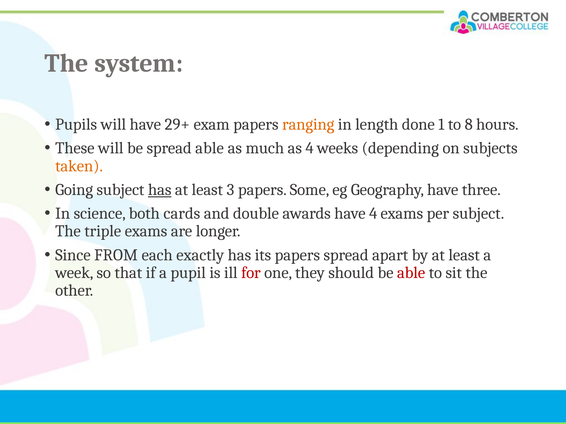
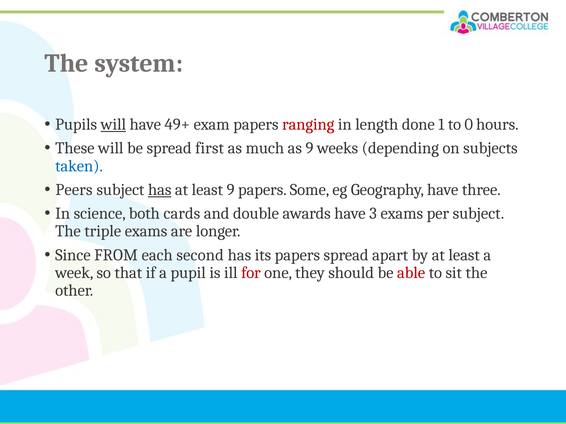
will underline: none -> present (113, 125)
29+: 29+ -> 49+ (177, 125)
ranging colour: orange -> red (308, 125)
8: 8 -> 0 (469, 125)
spread able: able -> first (210, 148)
as 4: 4 -> 9 (309, 148)
taken colour: orange -> blue (79, 166)
Going: Going -> Peers (74, 190)
least 3: 3 -> 9 (231, 190)
have 4: 4 -> 3 (373, 214)
exactly: exactly -> second (200, 255)
